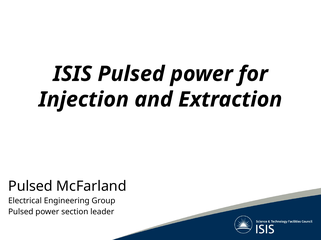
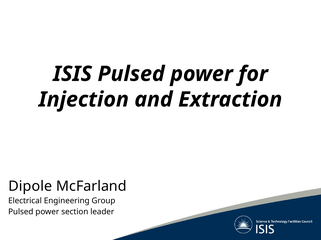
Pulsed: Pulsed -> Dipole (30, 187)
